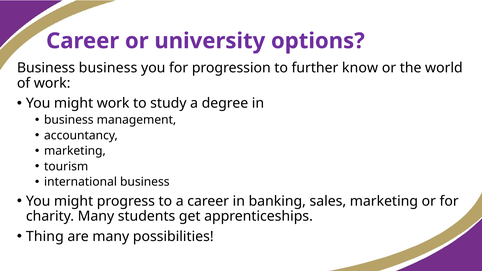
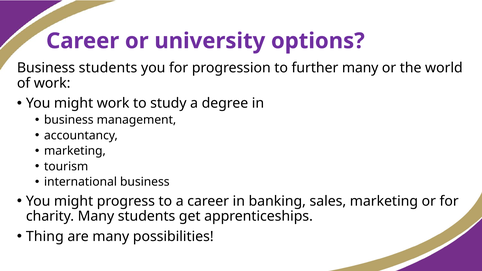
Business business: business -> students (108, 68)
further know: know -> many (360, 68)
